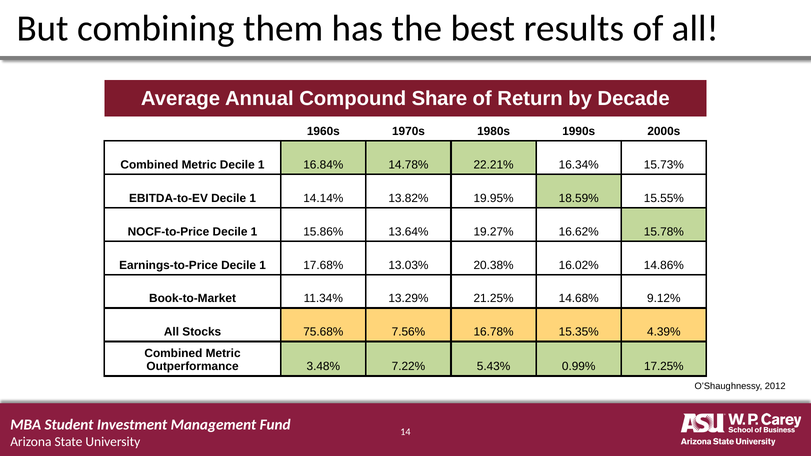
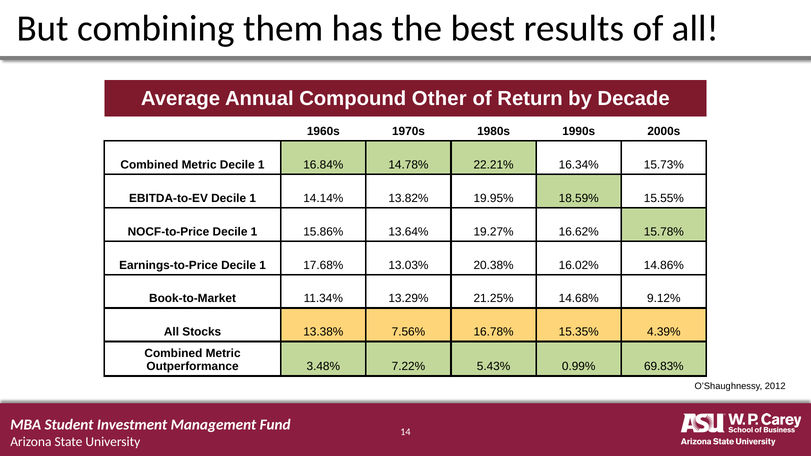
Share: Share -> Other (439, 99)
75.68%: 75.68% -> 13.38% (323, 332)
17.25%: 17.25% -> 69.83% (664, 367)
